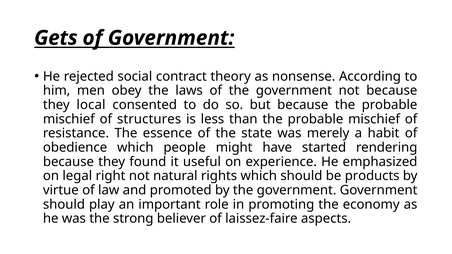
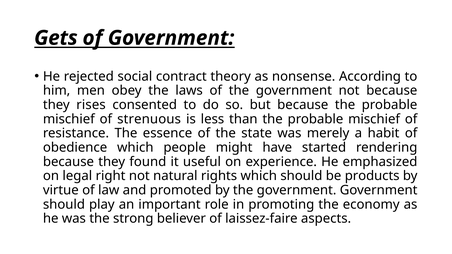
local: local -> rises (91, 105)
structures: structures -> strenuous (149, 119)
